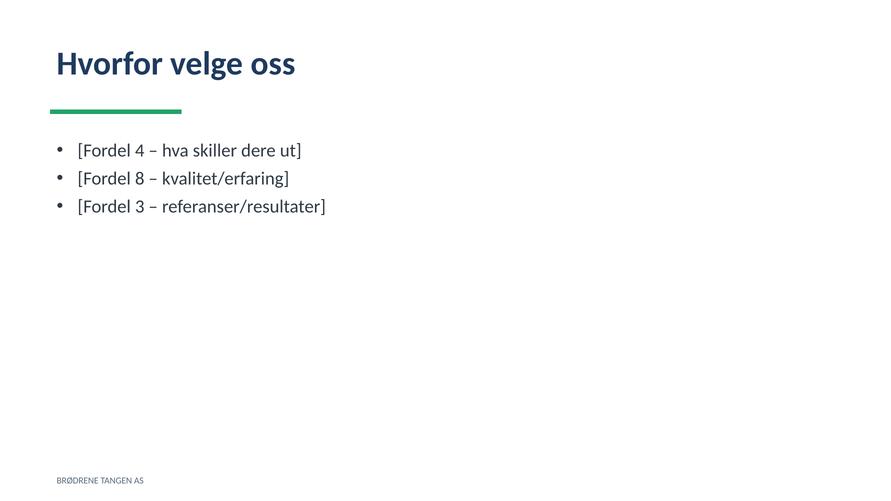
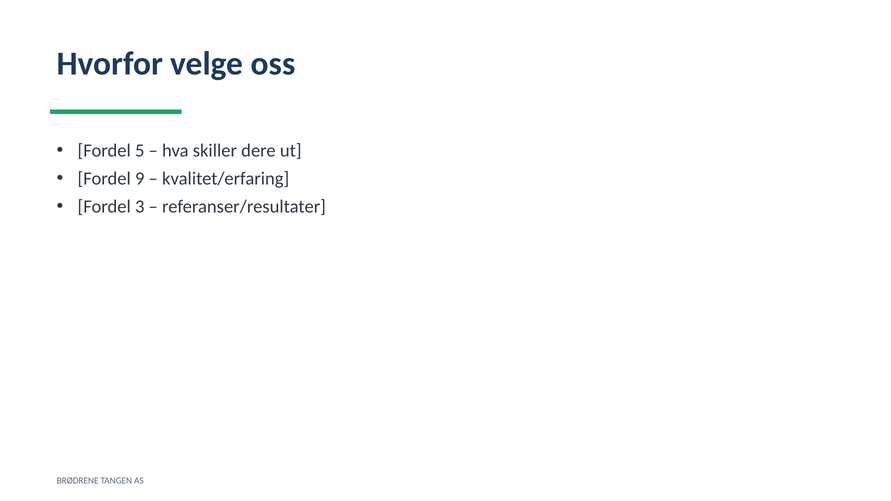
4: 4 -> 5 (140, 151)
8: 8 -> 9 (140, 179)
